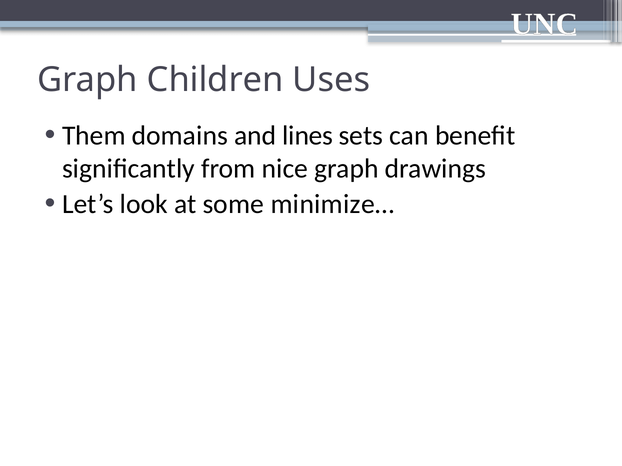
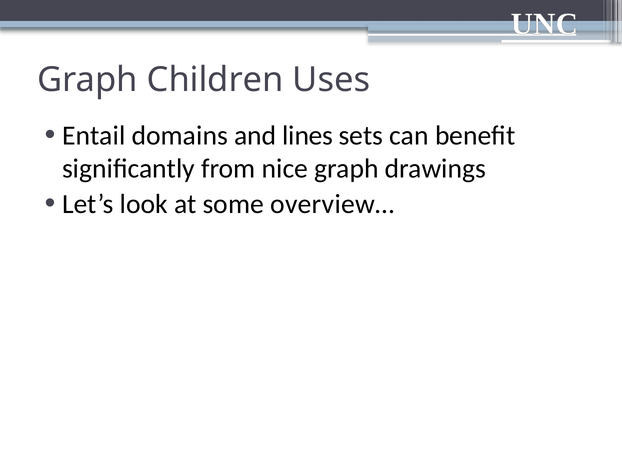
Them: Them -> Entail (94, 136)
minimize…: minimize… -> overview… (332, 205)
